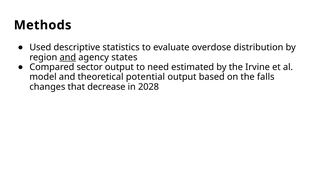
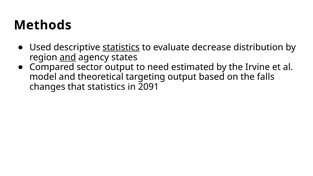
statistics underline: none -> present (121, 47)
overdose: overdose -> decrease (211, 47)
potential: potential -> targeting (145, 77)
that decrease: decrease -> statistics (106, 87)
2028: 2028 -> 2091 (149, 87)
